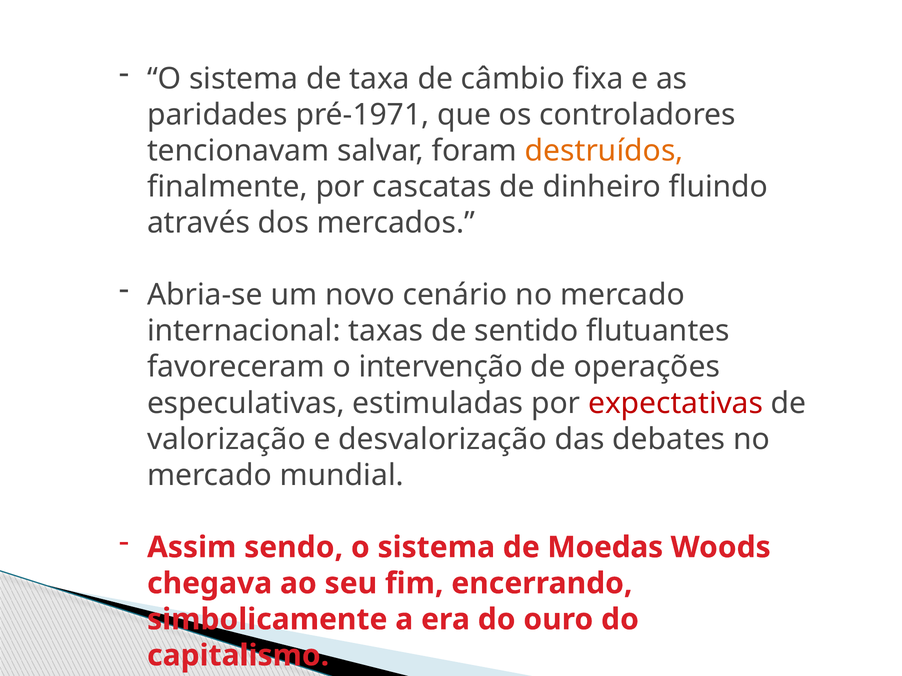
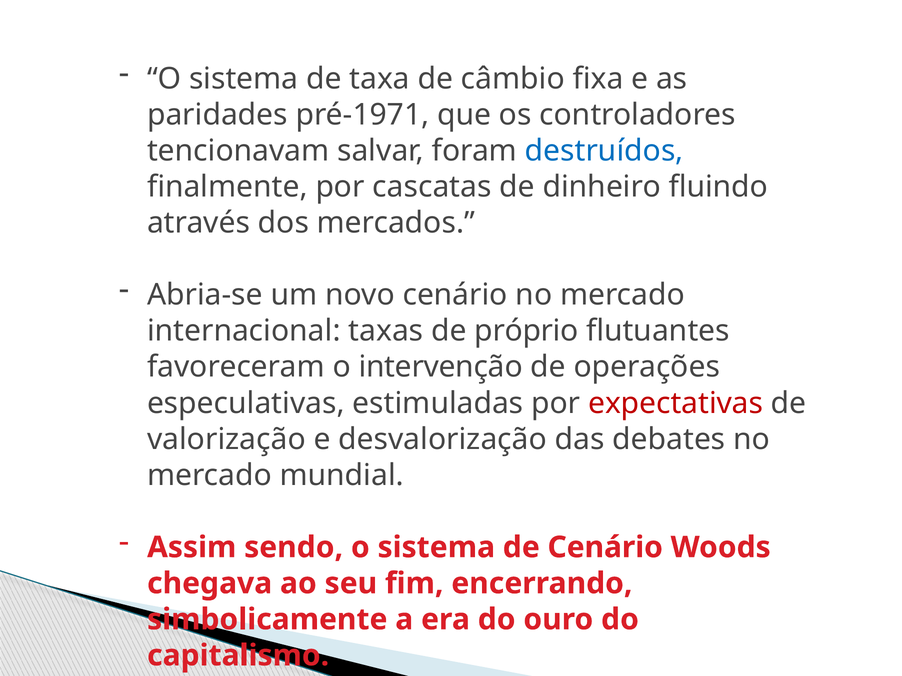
destruídos colour: orange -> blue (604, 151)
sentido: sentido -> próprio (526, 331)
de Moedas: Moedas -> Cenário (605, 548)
